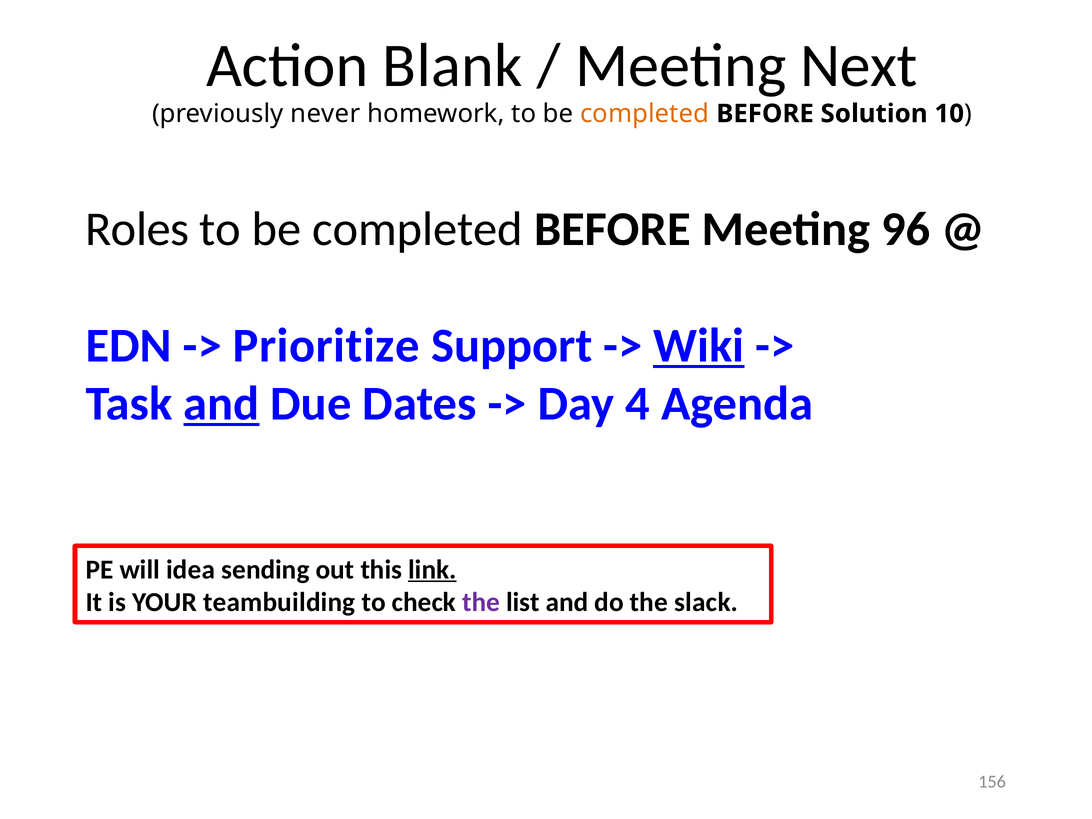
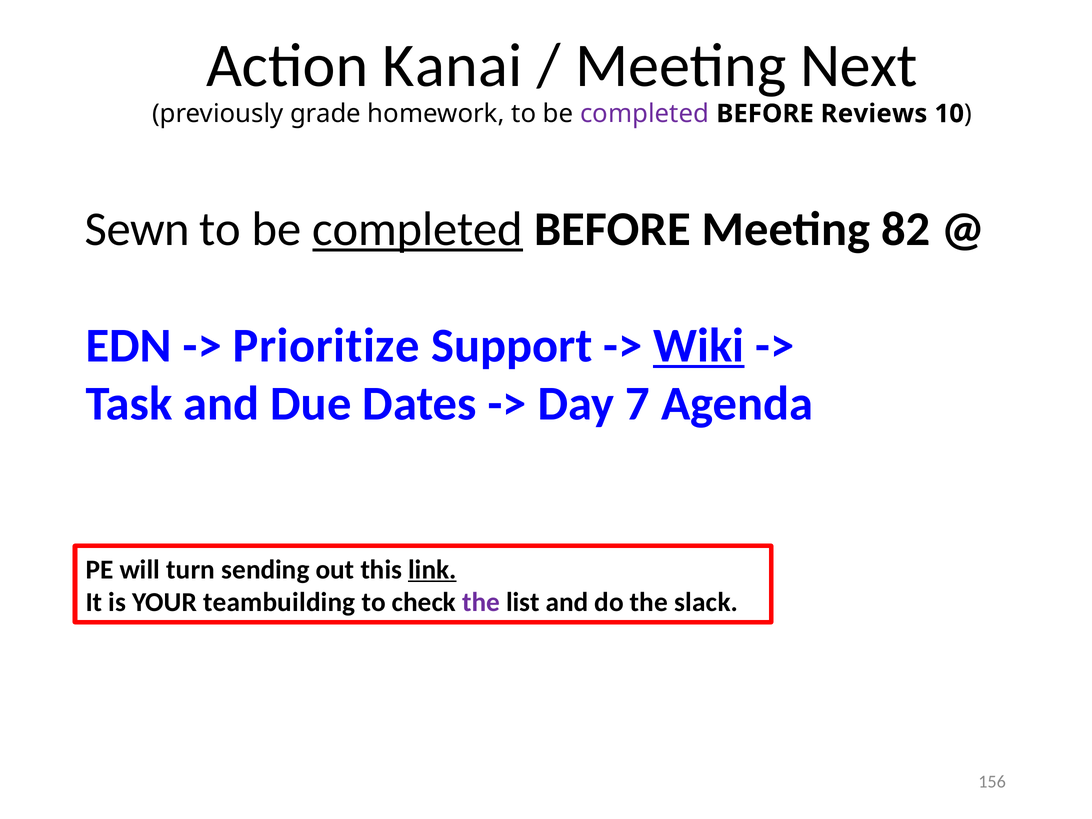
Blank: Blank -> Kanai (453, 66)
never: never -> grade (326, 114)
completed colour: orange -> purple (645, 114)
Solution: Solution -> Reviews (874, 114)
Roles: Roles -> Sewn (137, 229)
completed underline: none -> present (418, 229)
96: 96 -> 82 (906, 229)
and underline: present -> none (221, 404)
4: 4 -> 7 (638, 404)
idea: idea -> turn (191, 570)
